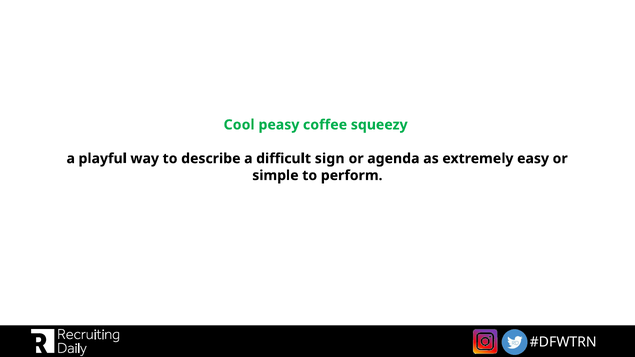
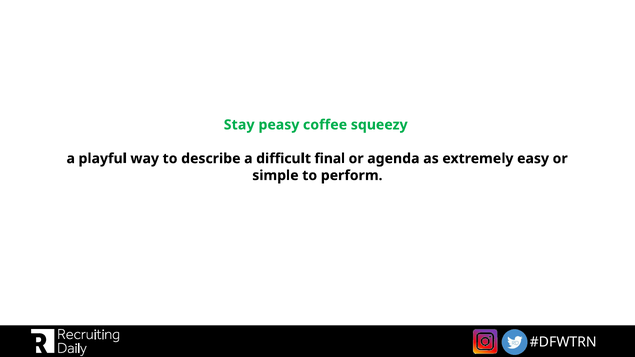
Cool: Cool -> Stay (239, 125)
sign: sign -> final (330, 159)
